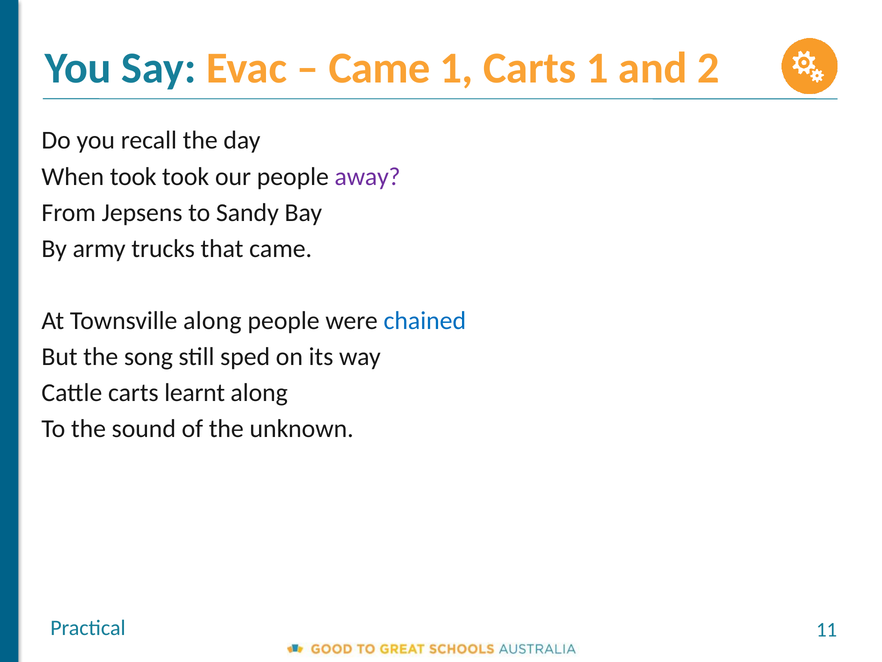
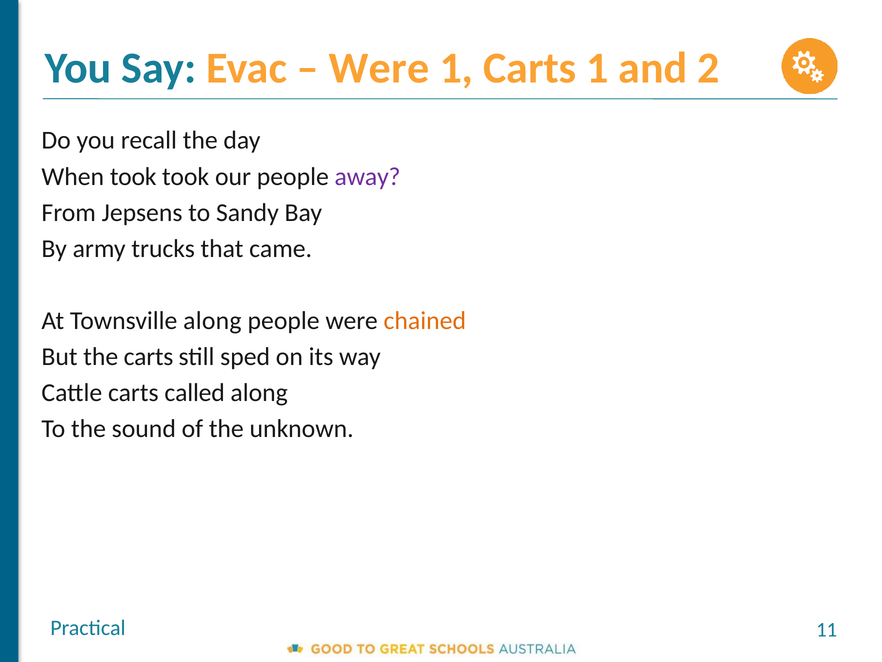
Came: Came -> Were (379, 68)
chained colour: blue -> orange (425, 320)
the song: song -> carts (149, 356)
learnt: learnt -> called (195, 392)
